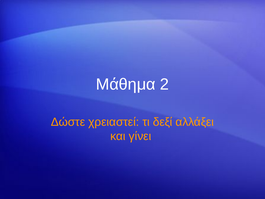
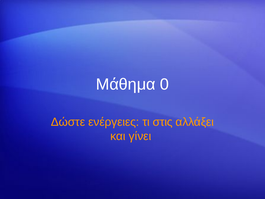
2: 2 -> 0 (164, 84)
χρειαστεί: χρειαστεί -> ενέργειες (114, 122)
δεξί: δεξί -> στις (163, 122)
